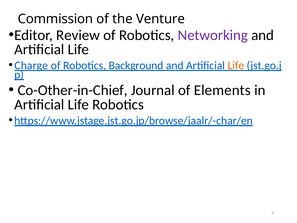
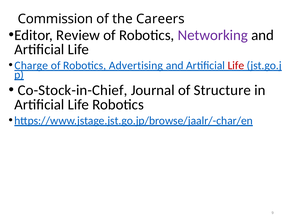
Venture: Venture -> Careers (160, 19)
Background: Background -> Advertising (136, 65)
Life colour: orange -> red (236, 65)
Co-Other-in-Chief: Co-Other-in-Chief -> Co-Stock-in-Chief (73, 90)
Elements: Elements -> Structure (222, 90)
